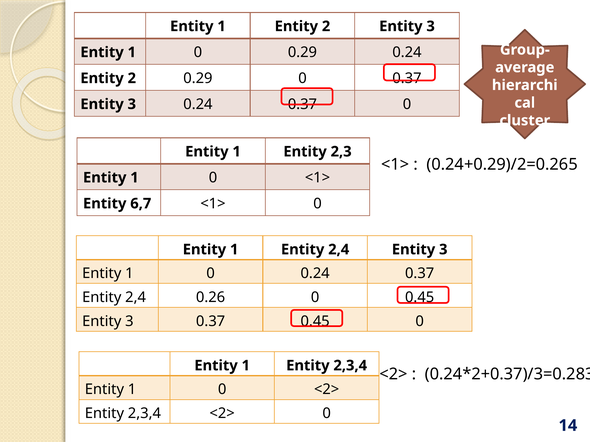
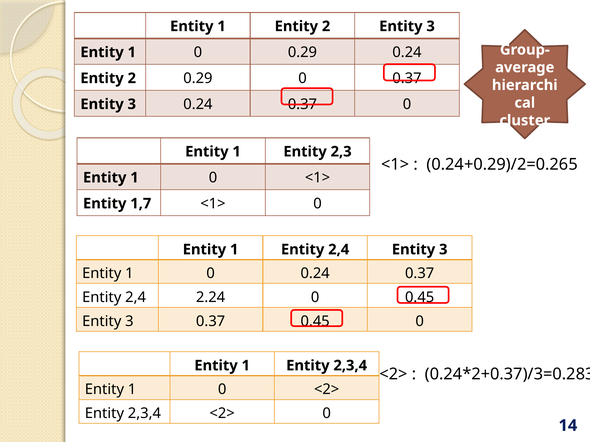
6,7: 6,7 -> 1,7 (141, 204)
0.26: 0.26 -> 2.24 (211, 298)
